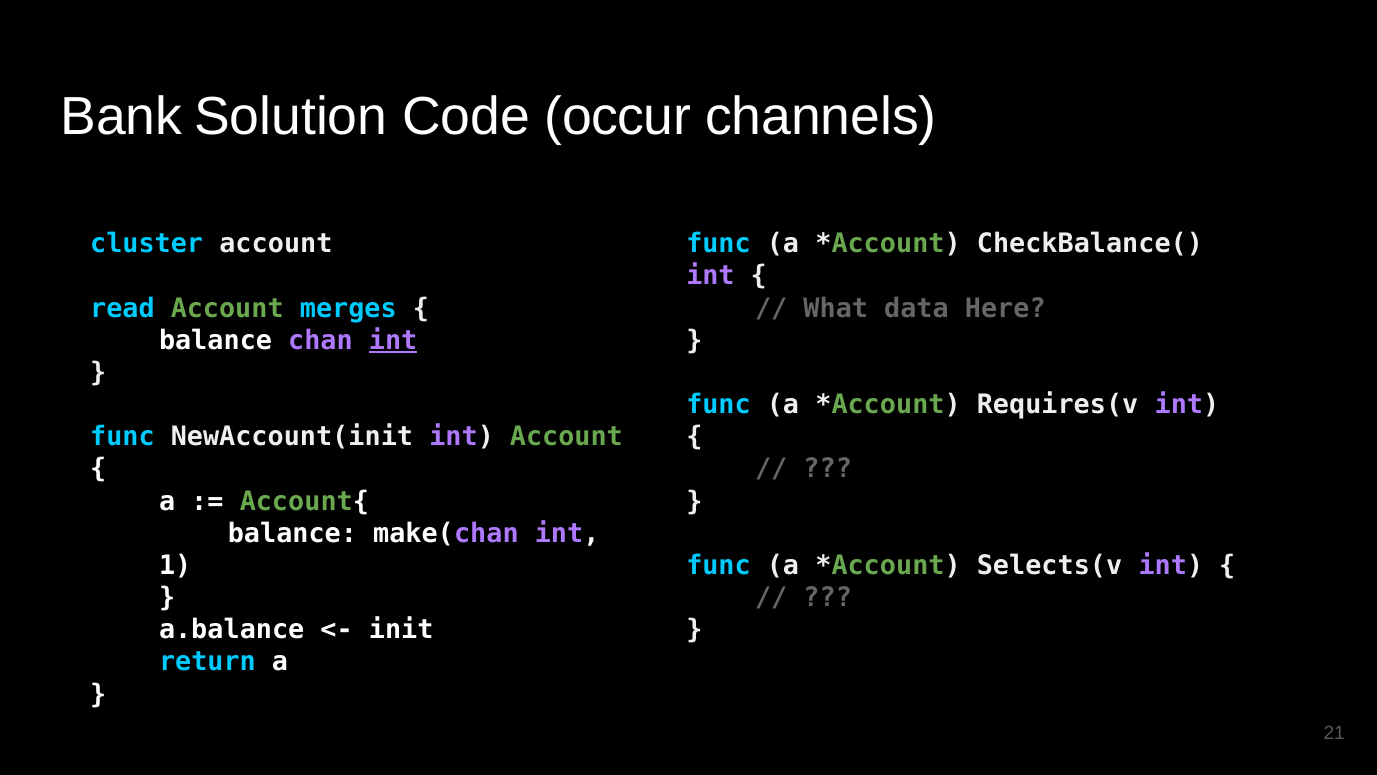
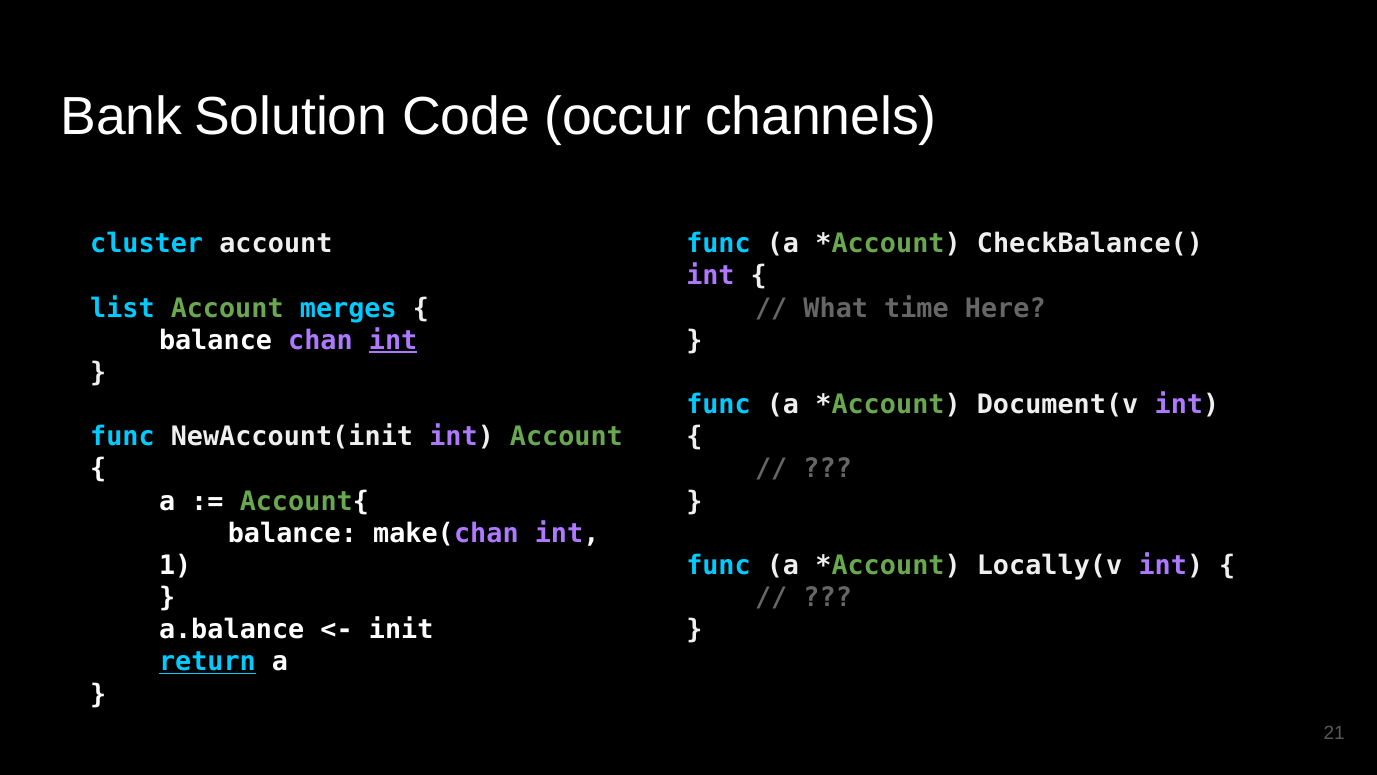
read: read -> list (122, 308)
data: data -> time (916, 308)
Requires(v: Requires(v -> Document(v (1058, 405)
Selects(v: Selects(v -> Locally(v (1050, 565)
return underline: none -> present (207, 662)
